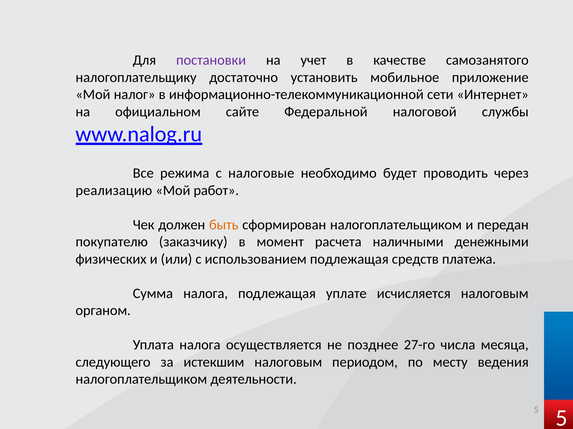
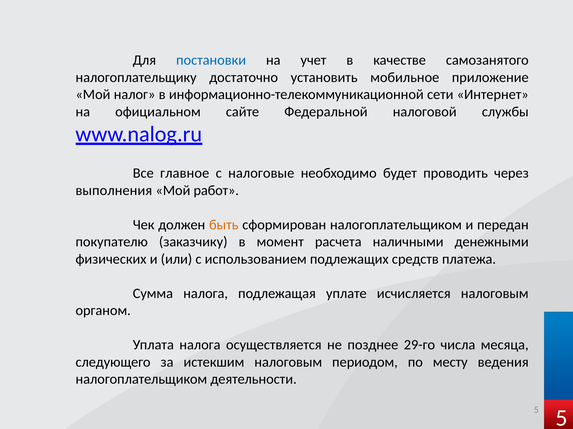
постановки colour: purple -> blue (211, 60)
режима: режима -> главное (185, 174)
реализацию: реализацию -> выполнения (114, 191)
использованием подлежащая: подлежащая -> подлежащих (349, 259)
27-го: 27-го -> 29-го (419, 345)
